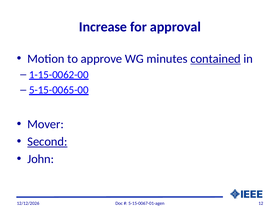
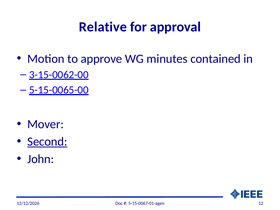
Increase: Increase -> Relative (103, 27)
contained underline: present -> none (216, 59)
1-15-0062-00: 1-15-0062-00 -> 3-15-0062-00 (59, 75)
